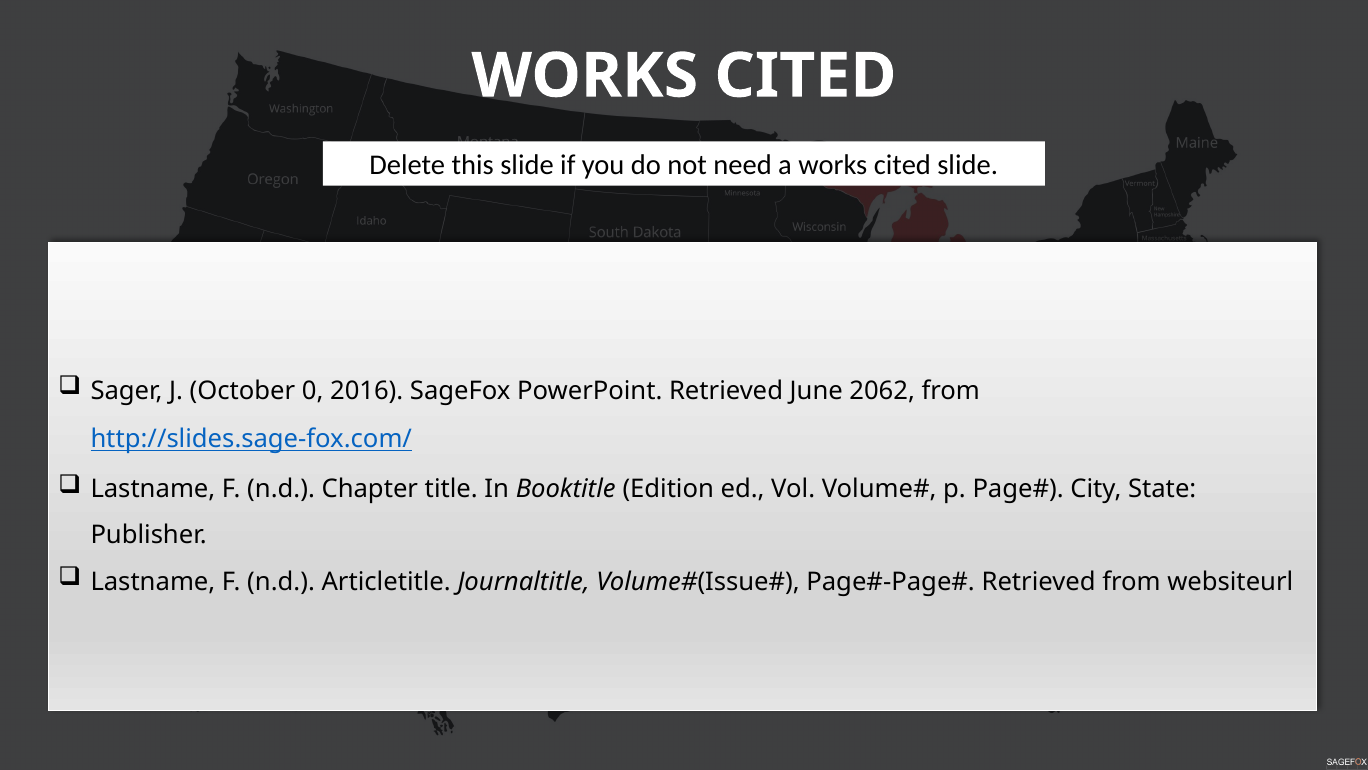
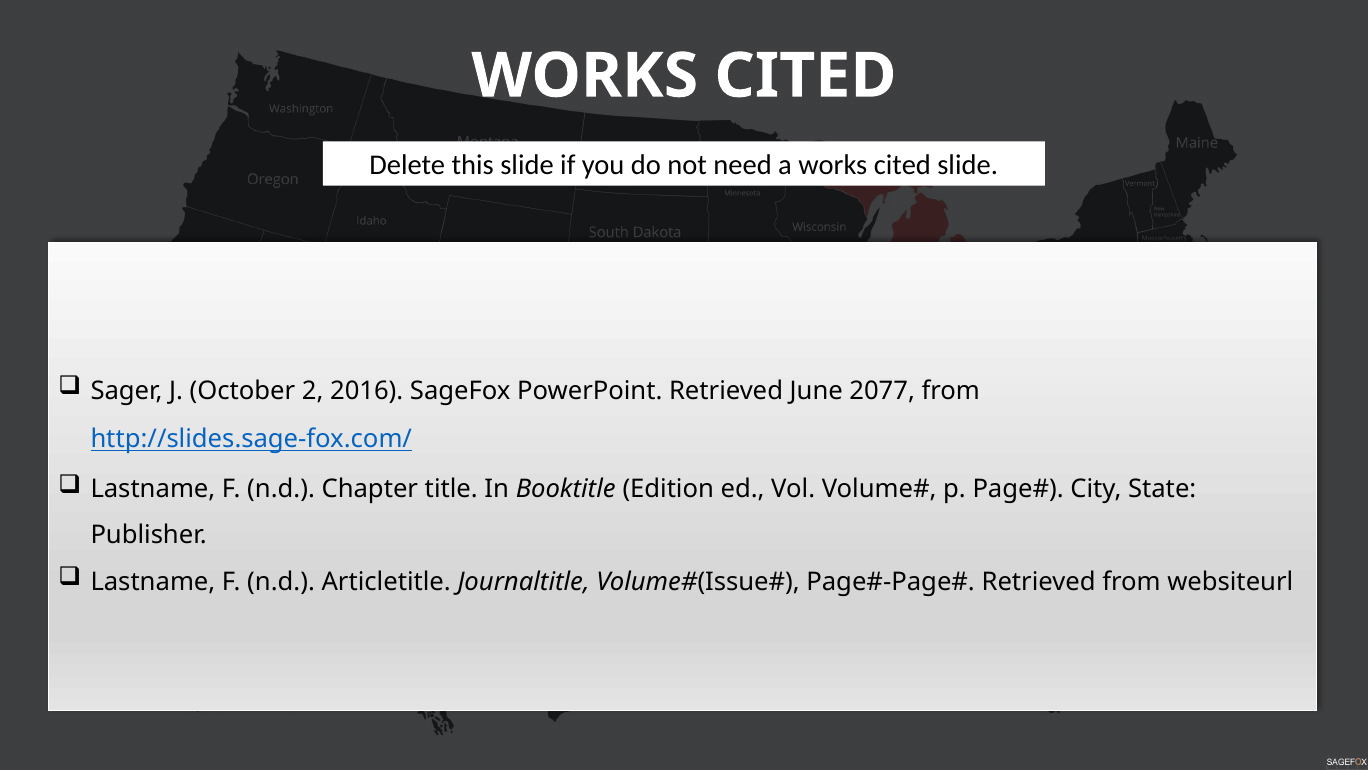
0: 0 -> 2 (313, 390)
2062: 2062 -> 2077 (882, 390)
